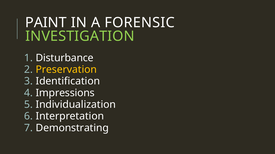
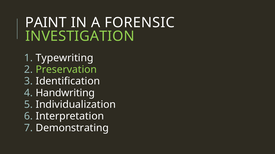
Disturbance: Disturbance -> Typewriting (65, 58)
Preservation colour: yellow -> light green (66, 70)
Impressions: Impressions -> Handwriting (65, 93)
